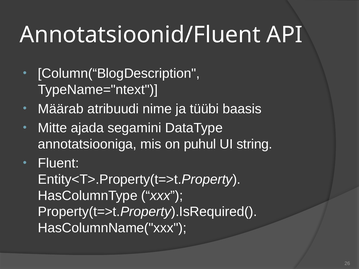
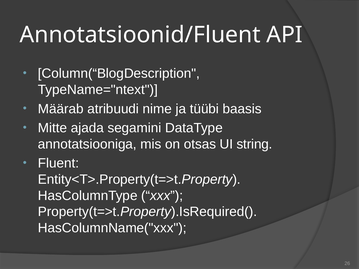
puhul: puhul -> otsas (200, 144)
